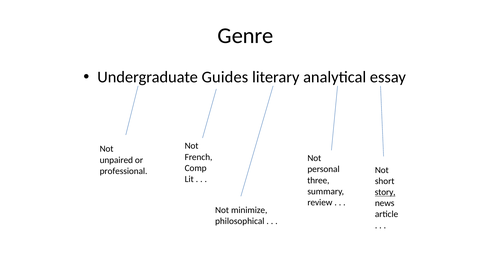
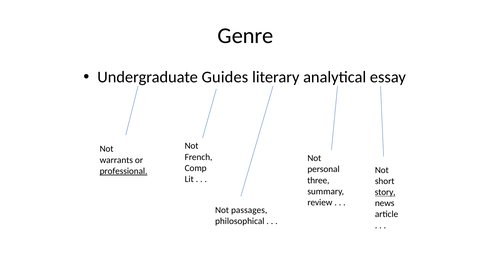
unpaired: unpaired -> warrants (116, 160)
professional underline: none -> present (124, 171)
minimize: minimize -> passages (249, 210)
